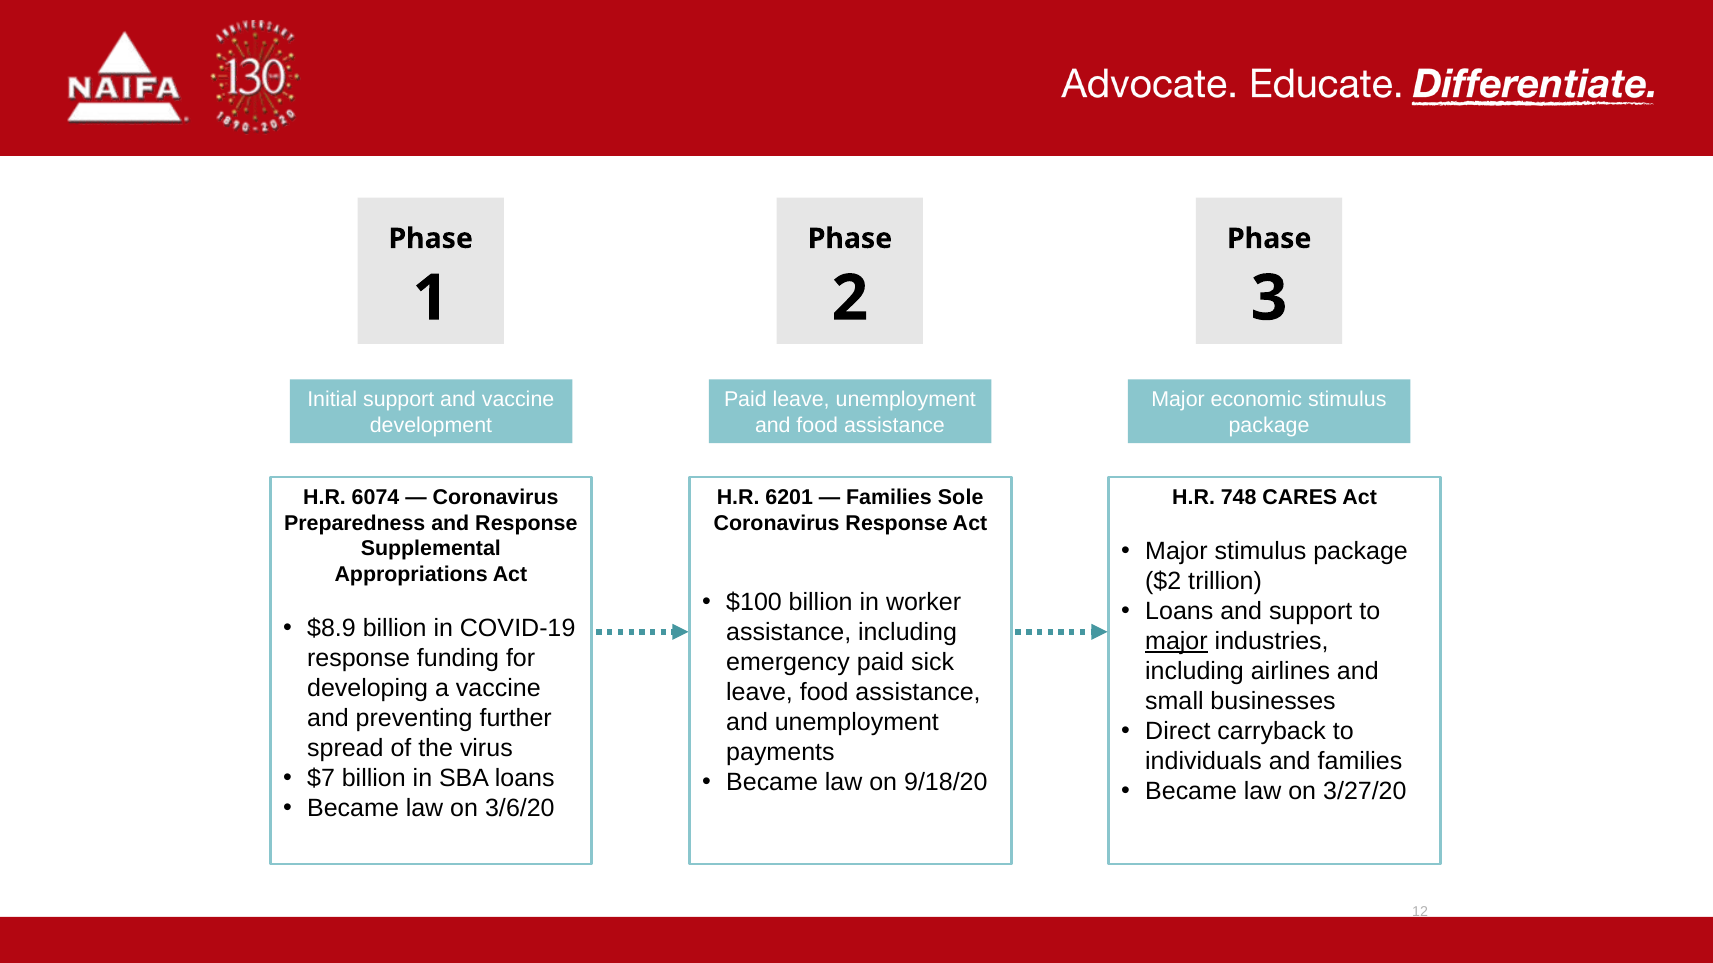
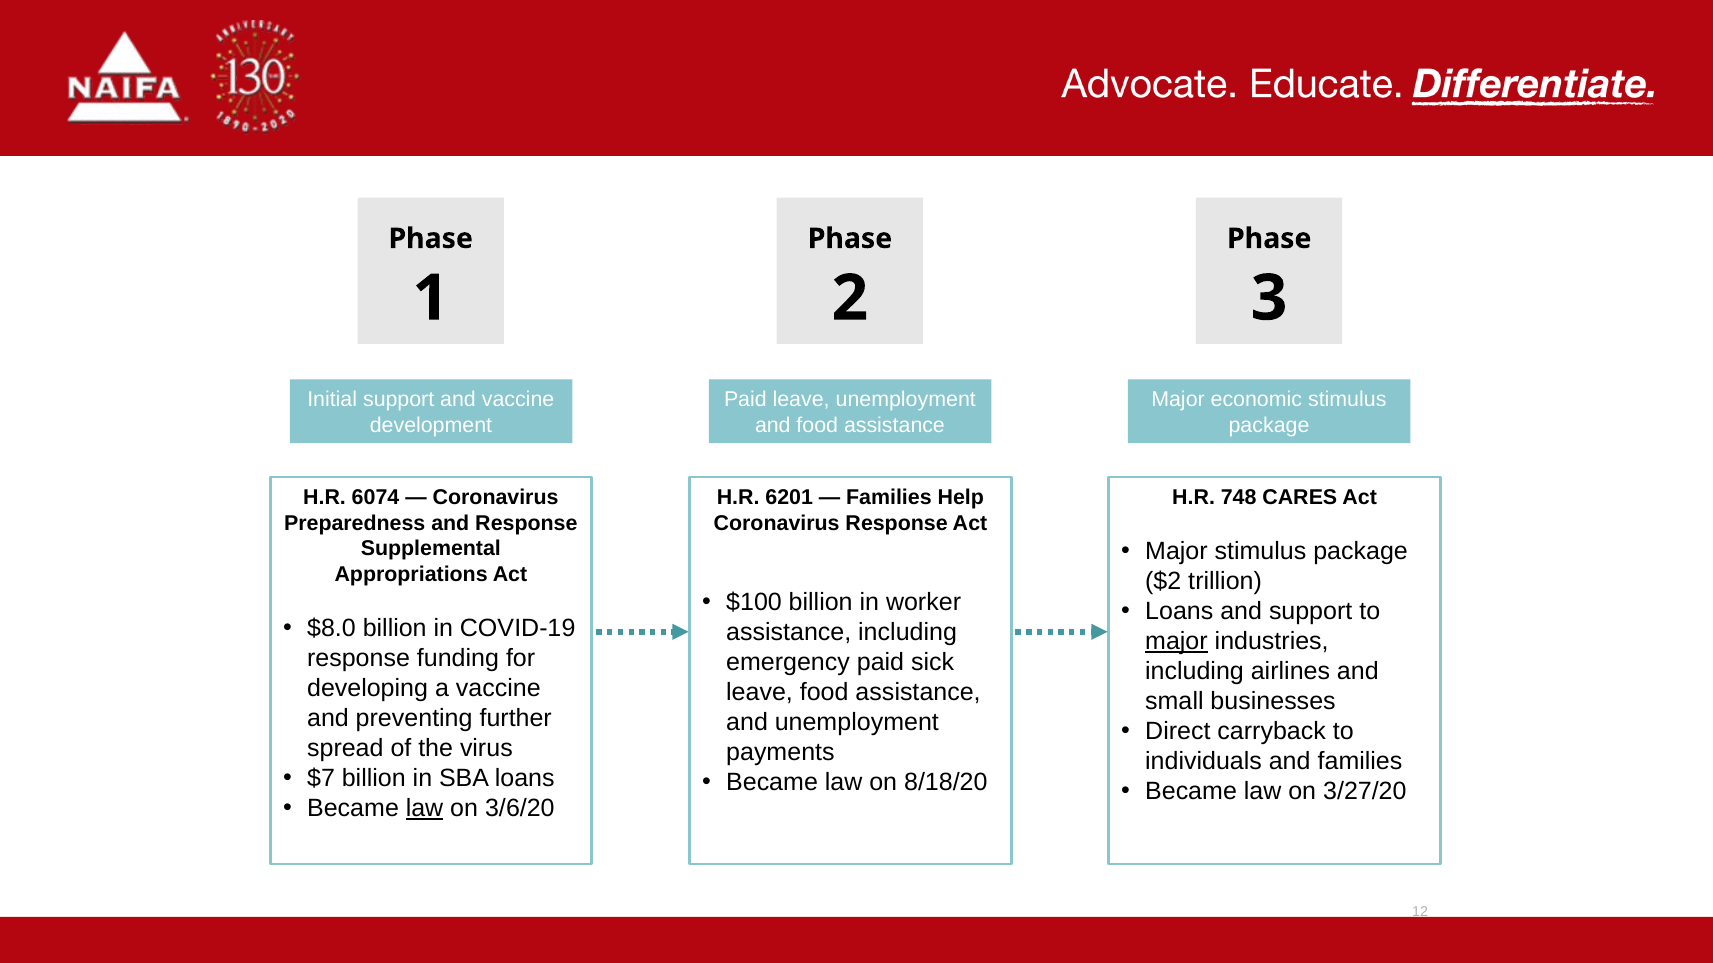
Sole: Sole -> Help (961, 498)
$8.9: $8.9 -> $8.0 (331, 629)
9/18/20: 9/18/20 -> 8/18/20 (946, 783)
law underline: none -> present (425, 809)
